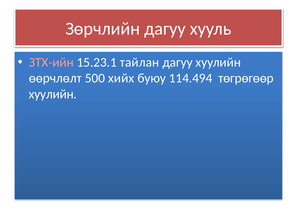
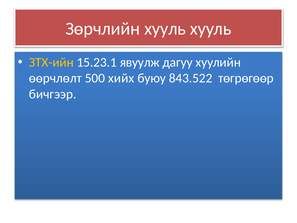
Зөрчлийн дагуу: дагуу -> хууль (165, 29)
ЗТХ-ийн colour: pink -> yellow (51, 62)
тайлан: тайлан -> явуулж (140, 62)
114.494: 114.494 -> 843.522 (191, 78)
хуулийн: хуулийн -> бичгээр (53, 94)
